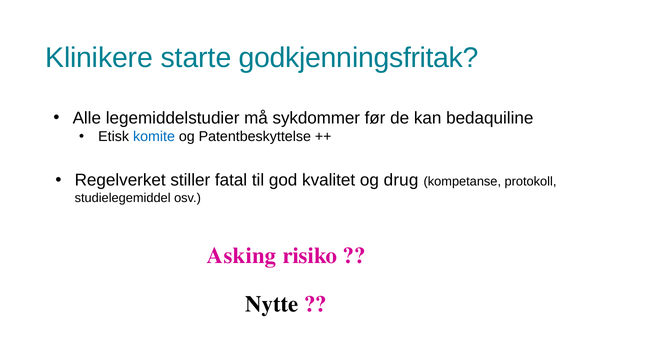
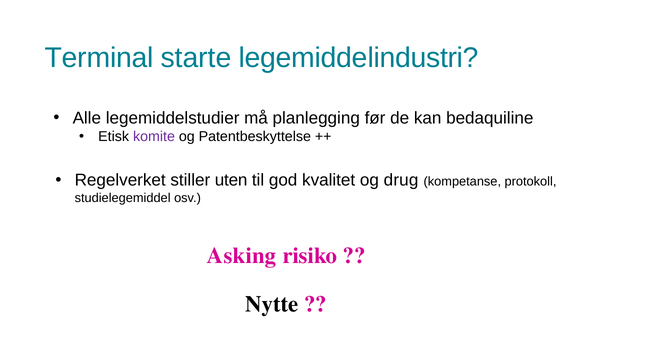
Klinikere: Klinikere -> Terminal (99, 58)
godkjenningsfritak: godkjenningsfritak -> legemiddelindustri (359, 58)
sykdommer: sykdommer -> planlegging (316, 118)
komite colour: blue -> purple (154, 137)
fatal: fatal -> uten (231, 180)
